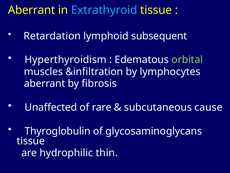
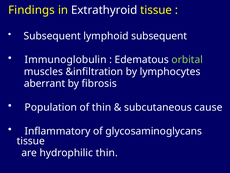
Aberrant: Aberrant -> Findings (31, 10)
Extrathyroid colour: light blue -> white (104, 10)
Retardation: Retardation -> Subsequent (52, 36)
Hyperthyroidism: Hyperthyroidism -> Immunoglobulin (66, 60)
Unaffected: Unaffected -> Population (51, 107)
of rare: rare -> thin (102, 107)
Thyroglobulin: Thyroglobulin -> Inflammatory (58, 131)
